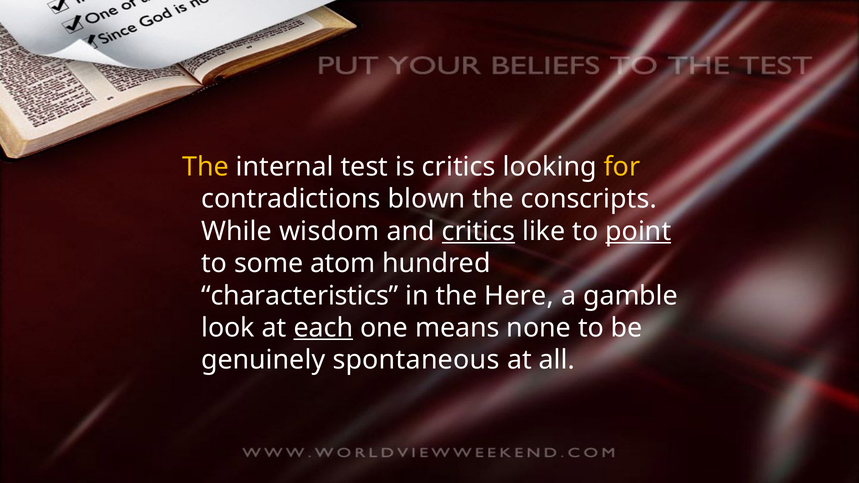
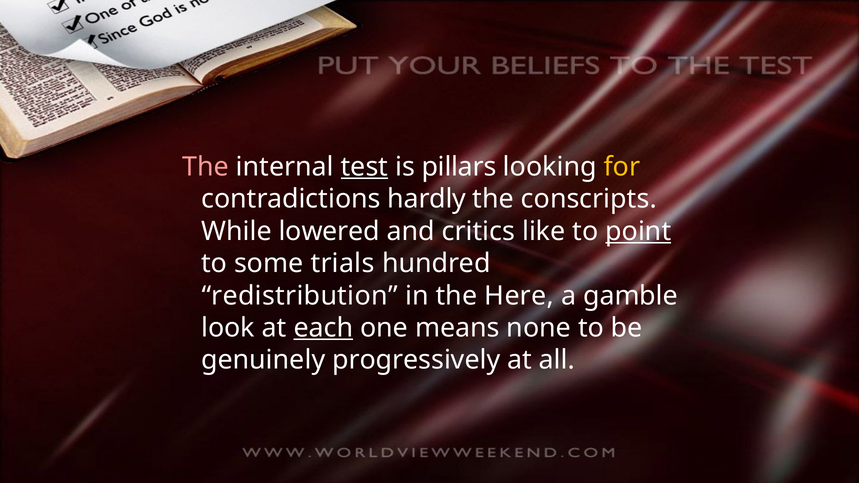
The colour: yellow -> pink (206, 167)
test underline: none -> present (364, 167)
is critics: critics -> pillars (459, 167)
blown: blown -> hardly (427, 199)
wisdom: wisdom -> lowered (329, 231)
critics underline: present -> none (479, 231)
atom: atom -> trials (343, 264)
characteristics: characteristics -> redistribution (300, 296)
spontaneous: spontaneous -> progressively (416, 360)
